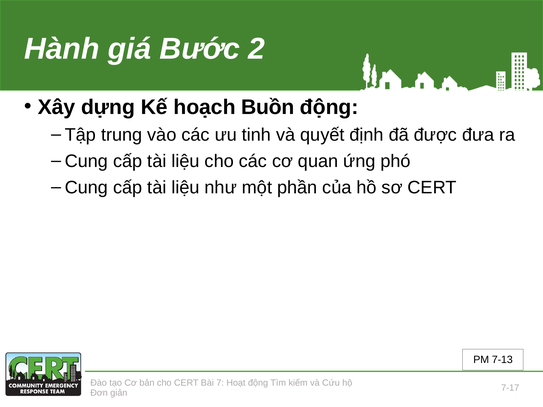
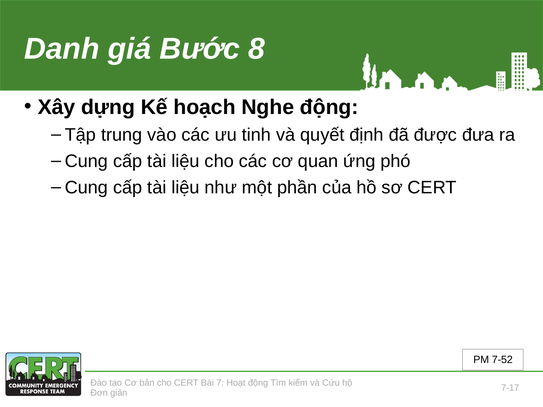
Hành: Hành -> Danh (62, 49)
2: 2 -> 8 (257, 49)
Buồn: Buồn -> Nghe (268, 107)
7-13: 7-13 -> 7-52 (502, 360)
